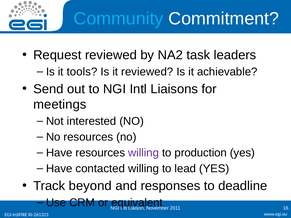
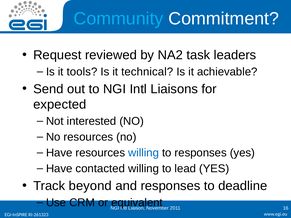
it reviewed: reviewed -> technical (147, 72)
meetings: meetings -> expected (60, 105)
willing colour: purple -> blue (144, 153)
to production: production -> responses (201, 153)
